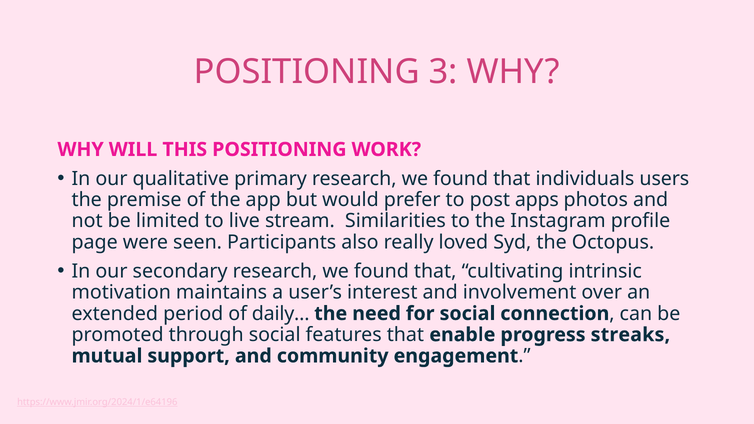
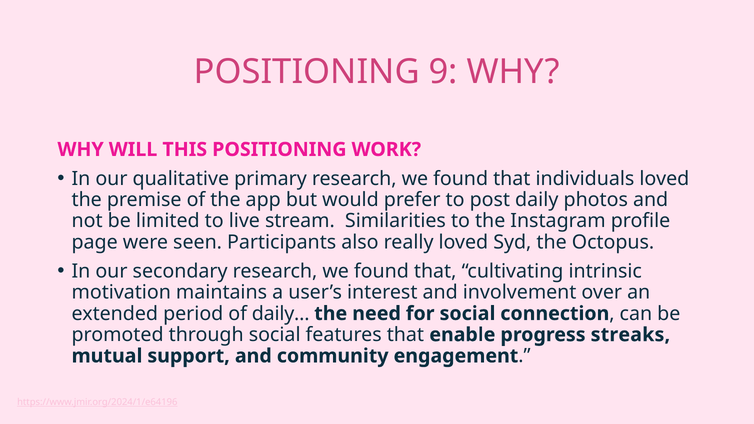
3: 3 -> 9 (443, 72)
individuals users: users -> loved (664, 179)
apps: apps -> daily (537, 200)
